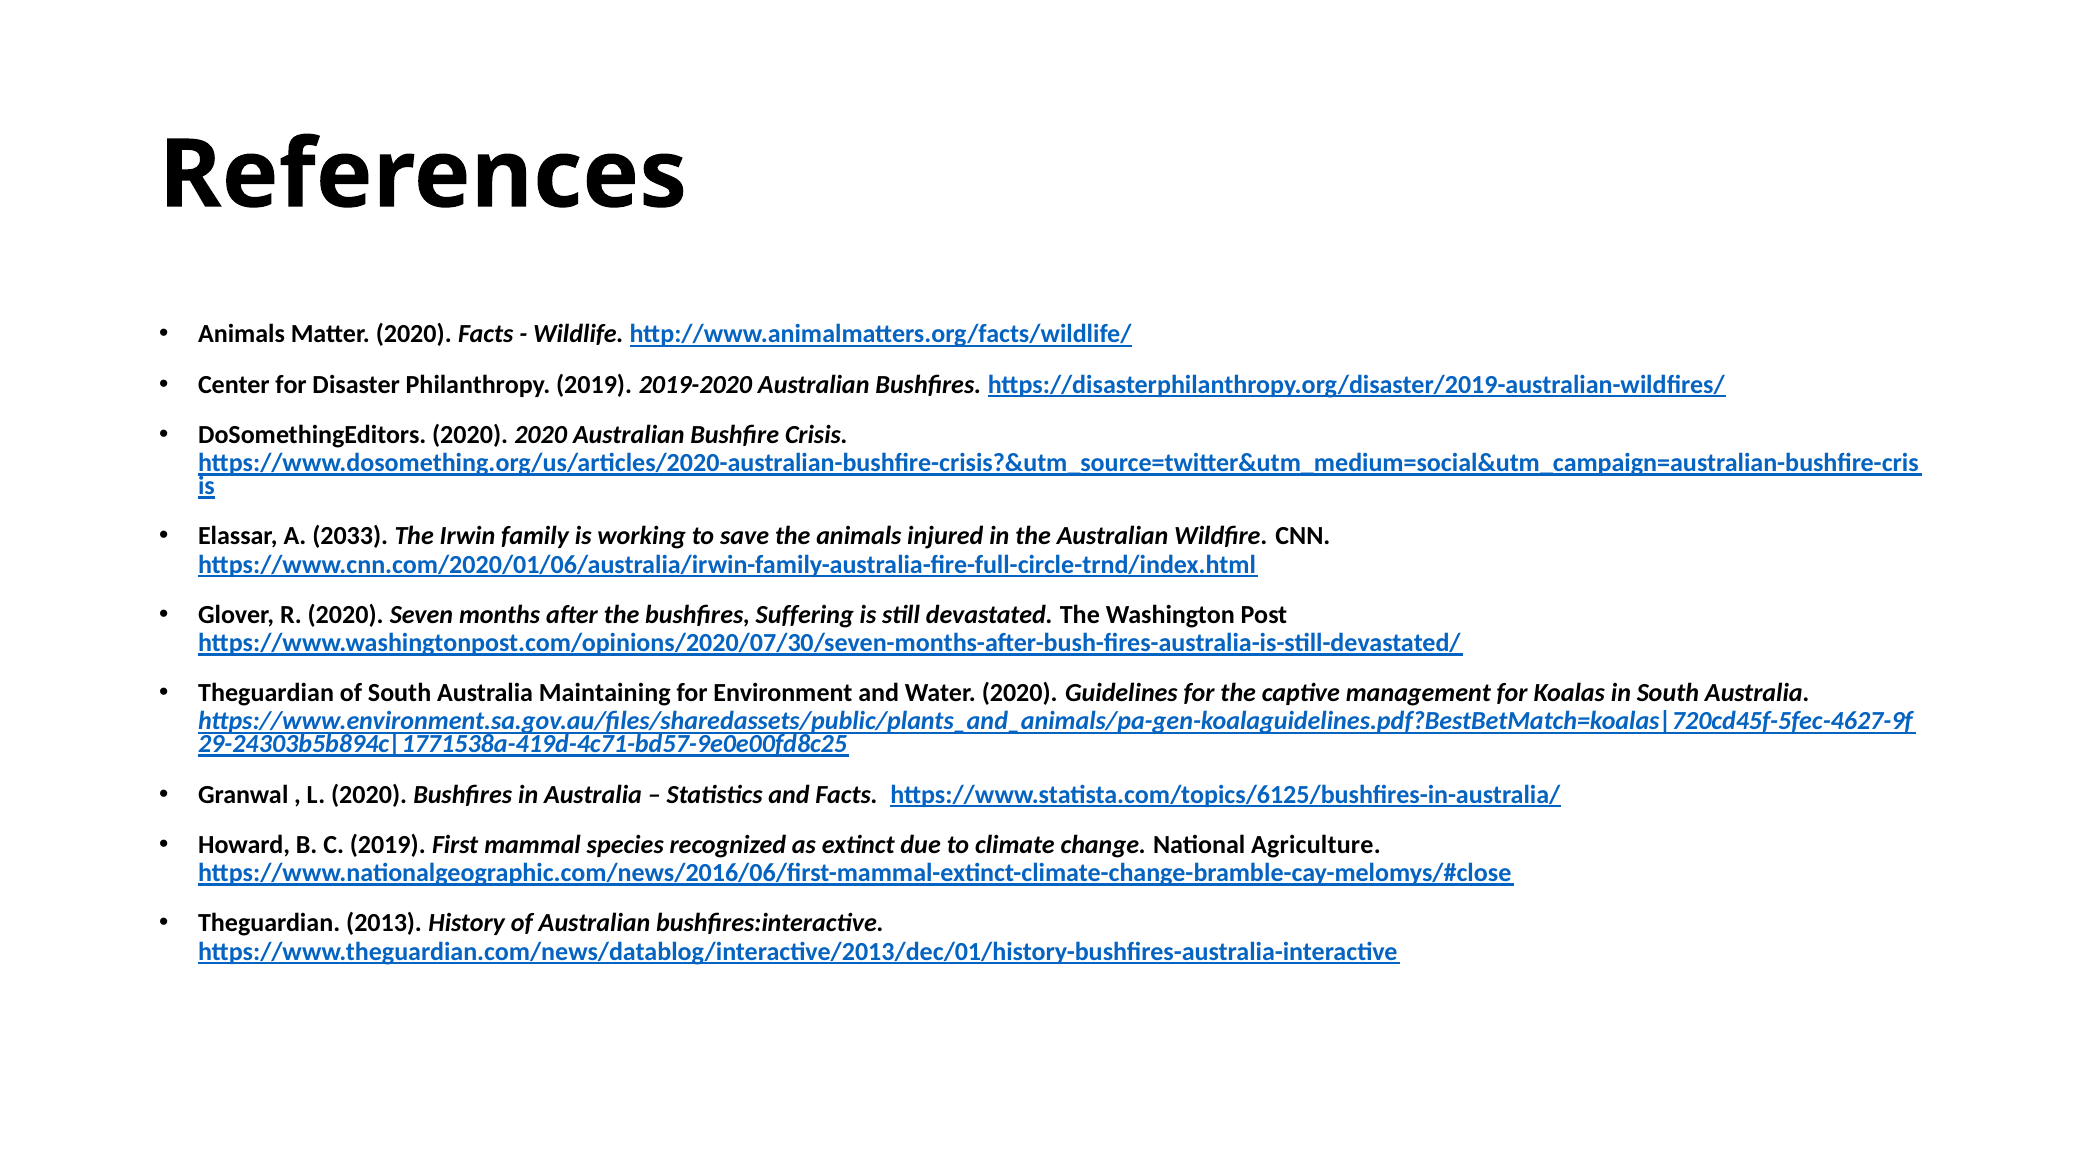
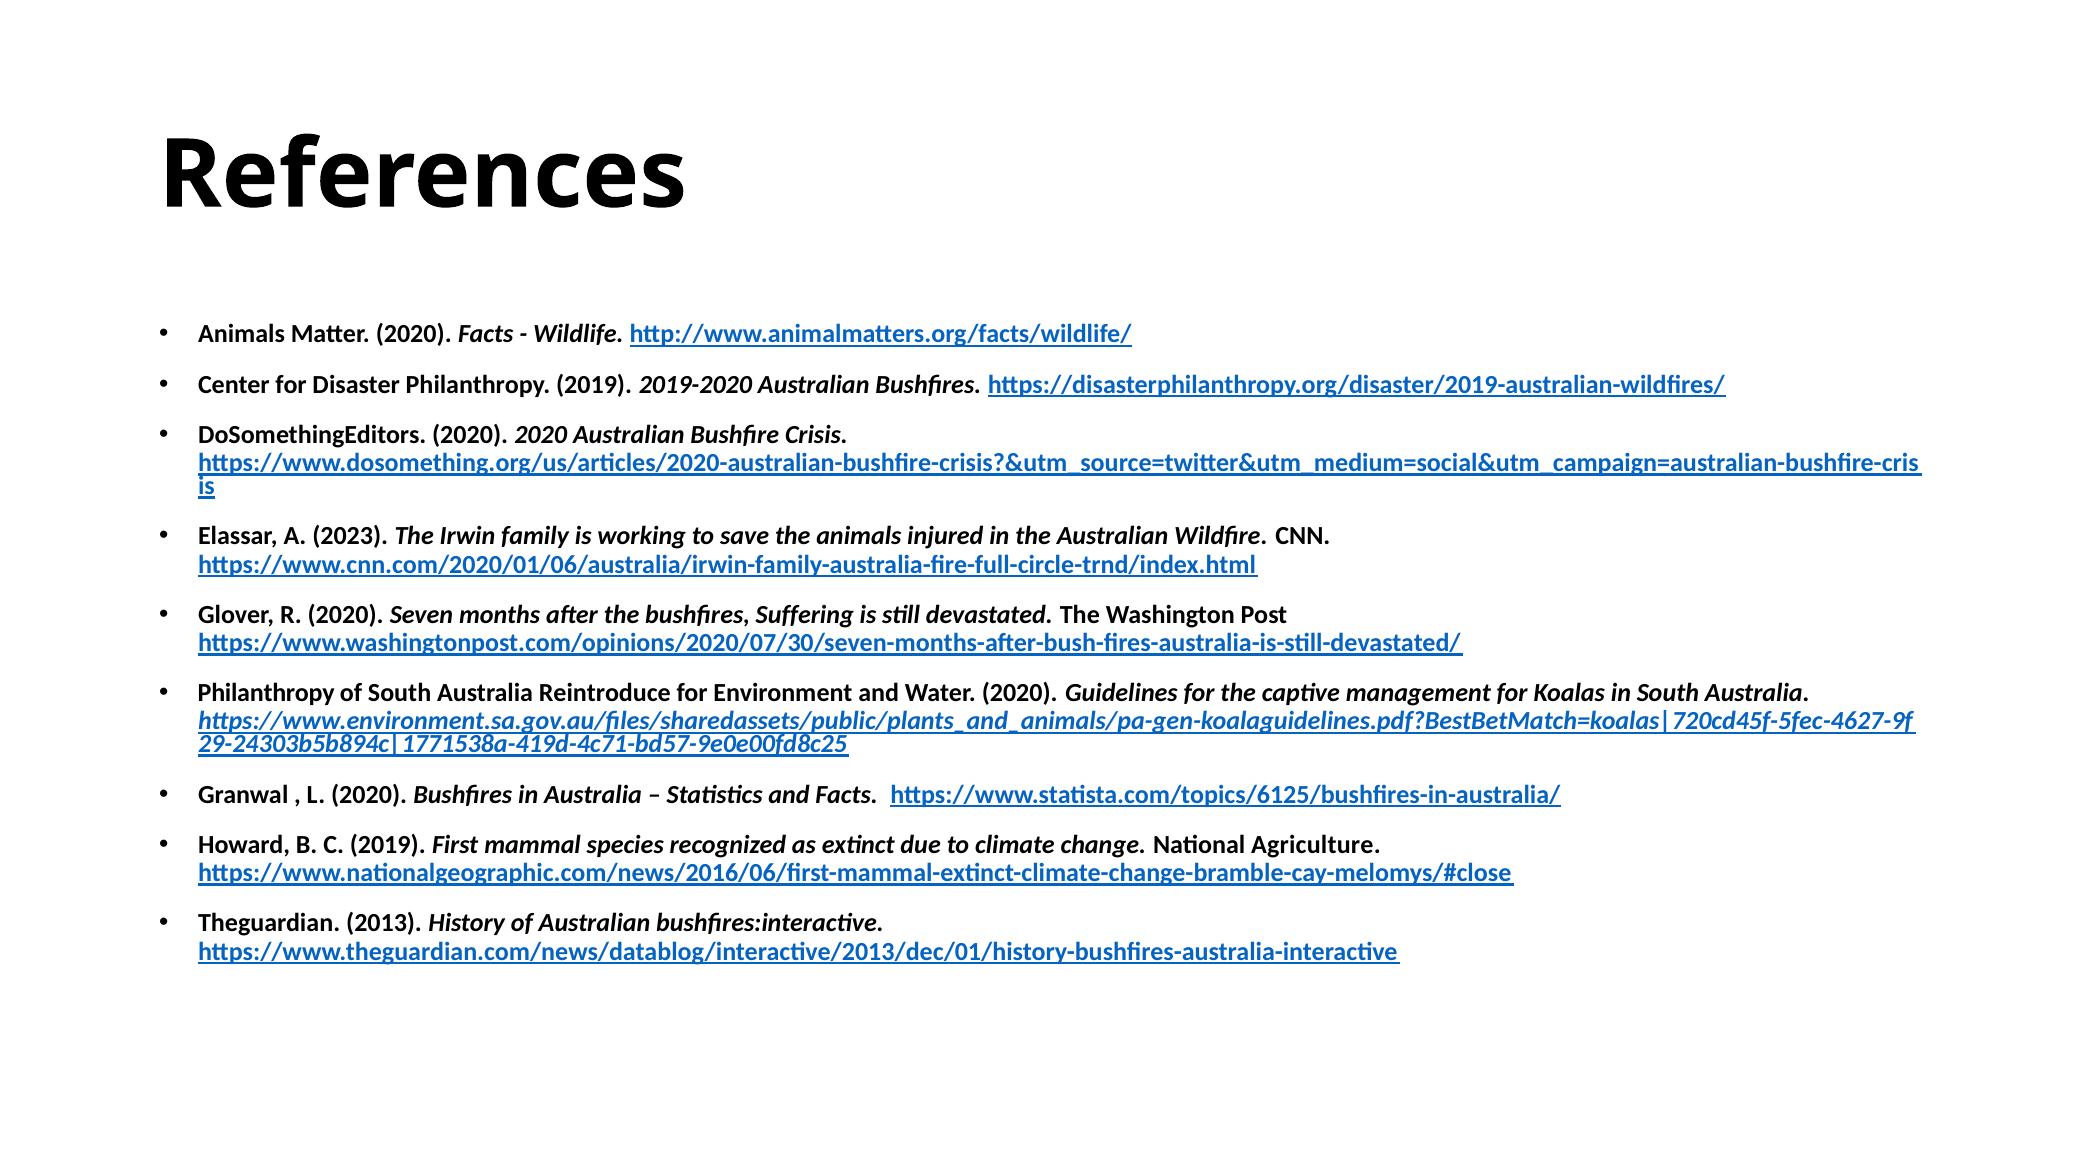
2033: 2033 -> 2023 (350, 536)
Theguardian: Theguardian -> Philanthropy (266, 693)
Maintaining: Maintaining -> Reintroduce (605, 693)
